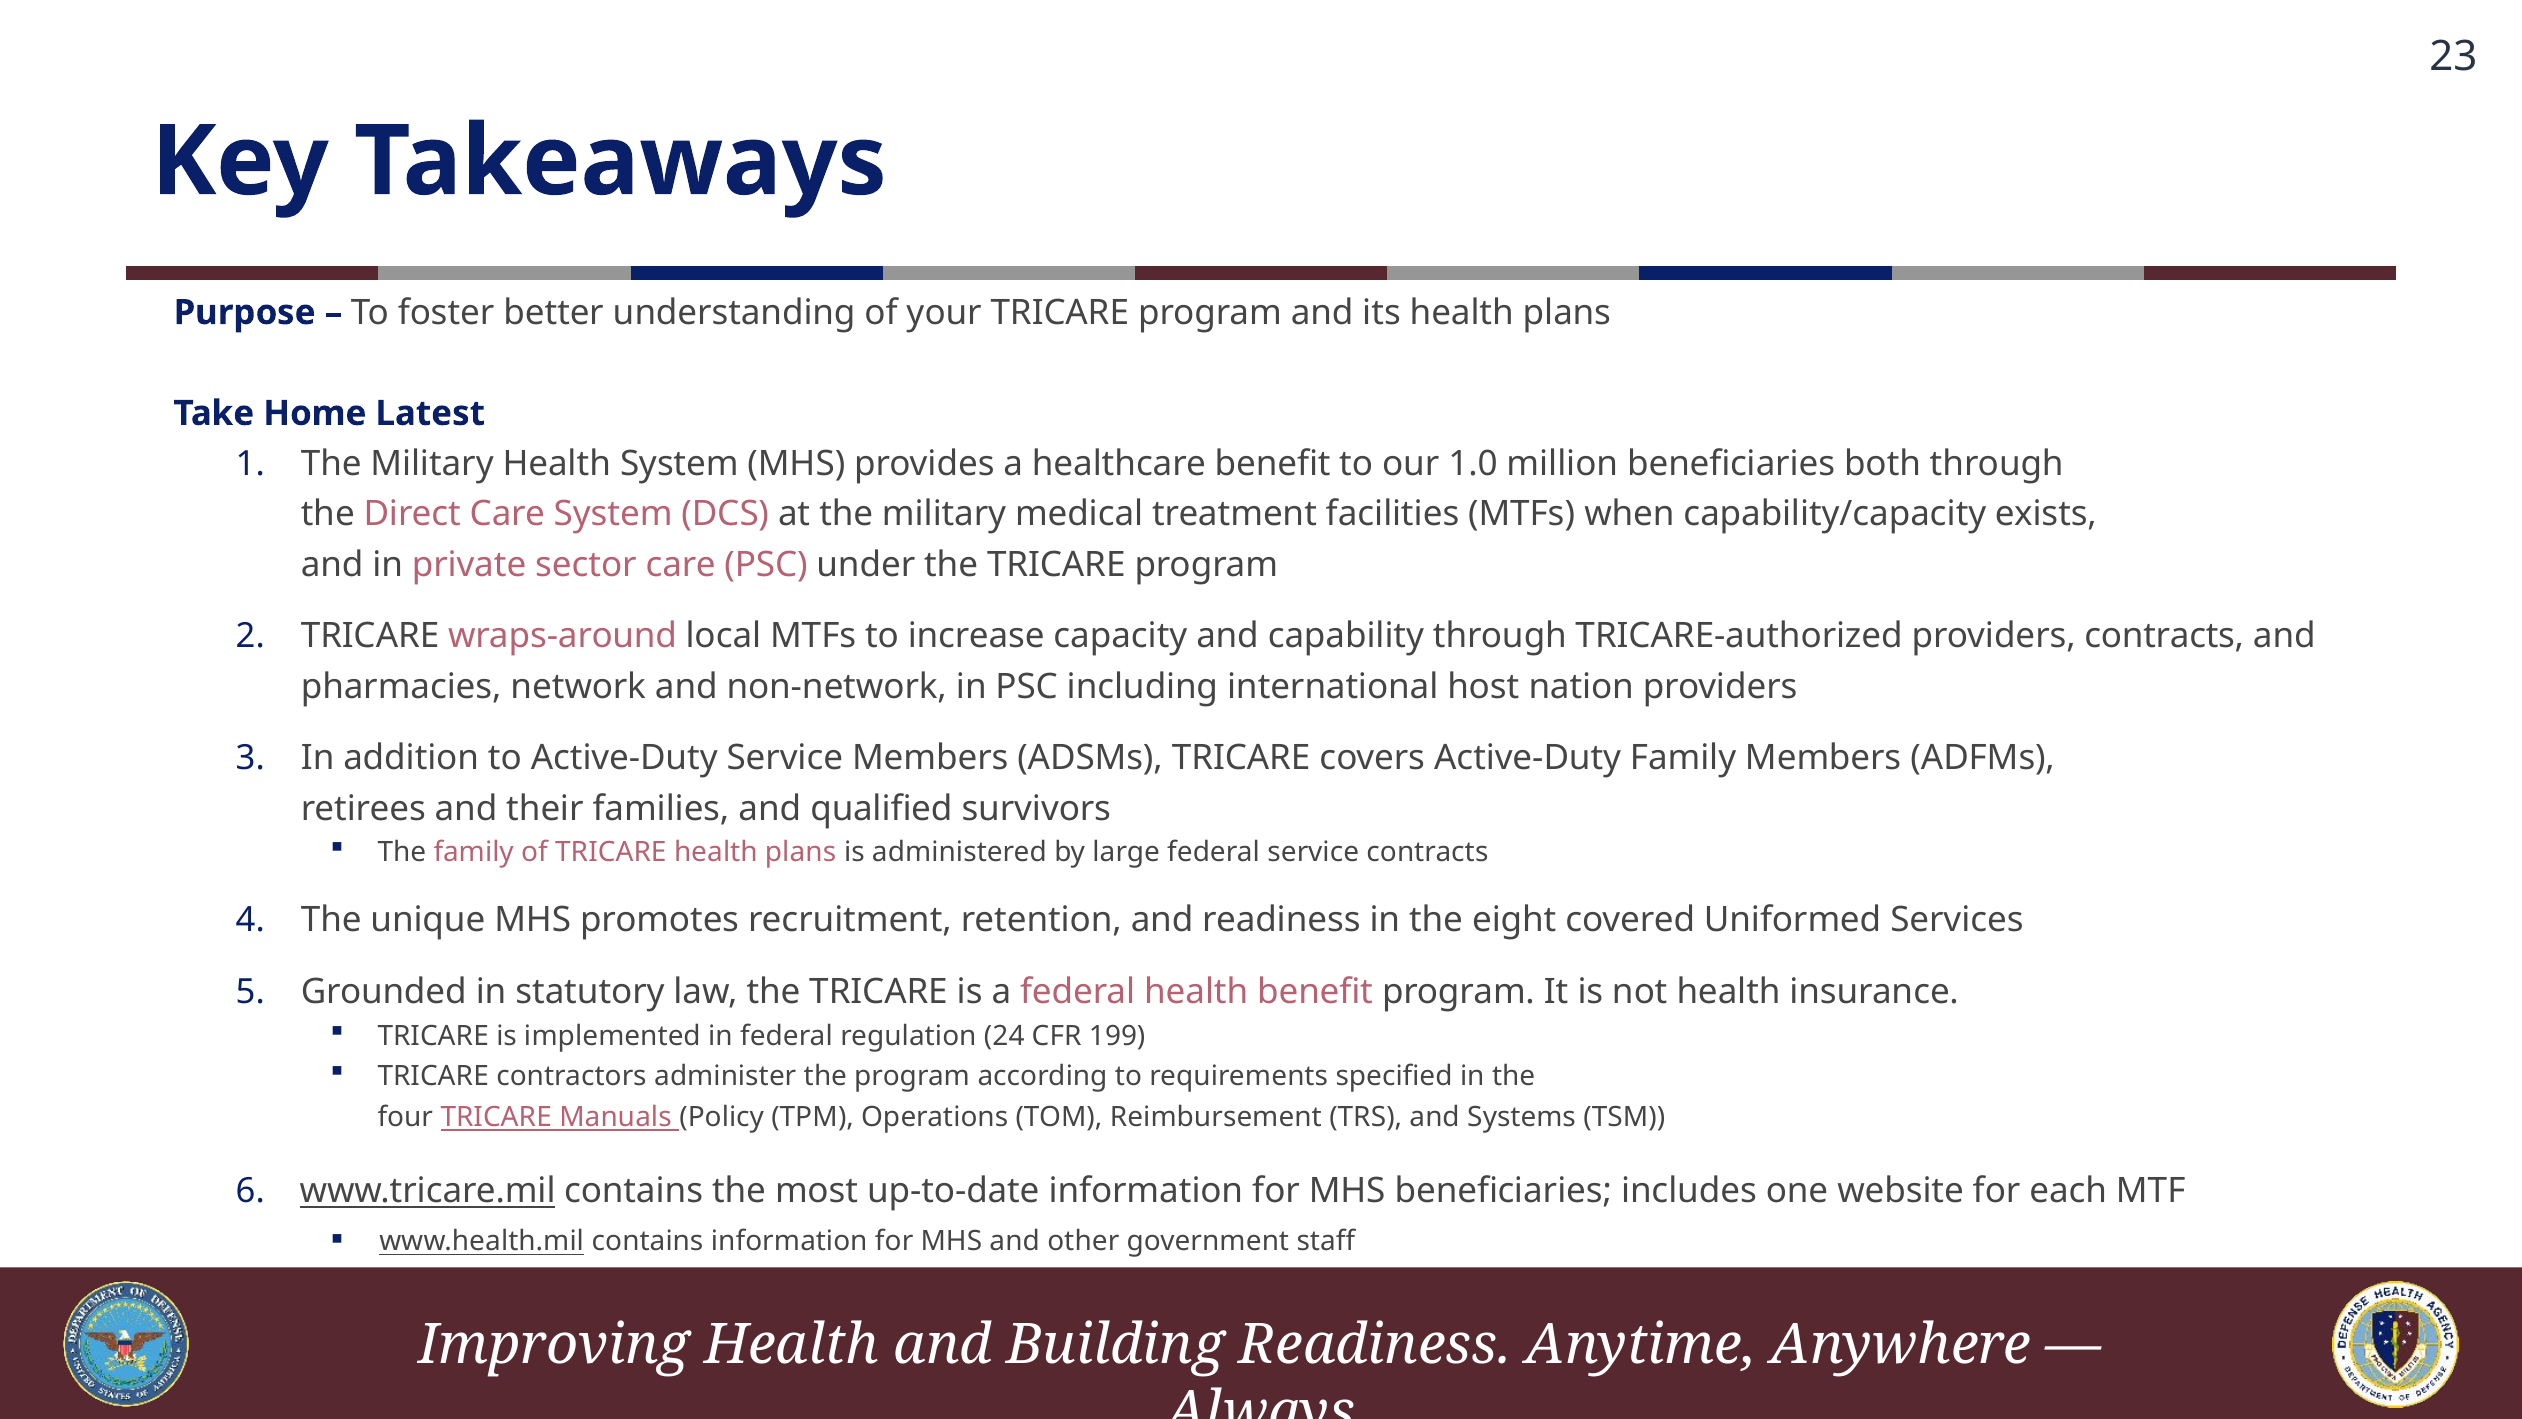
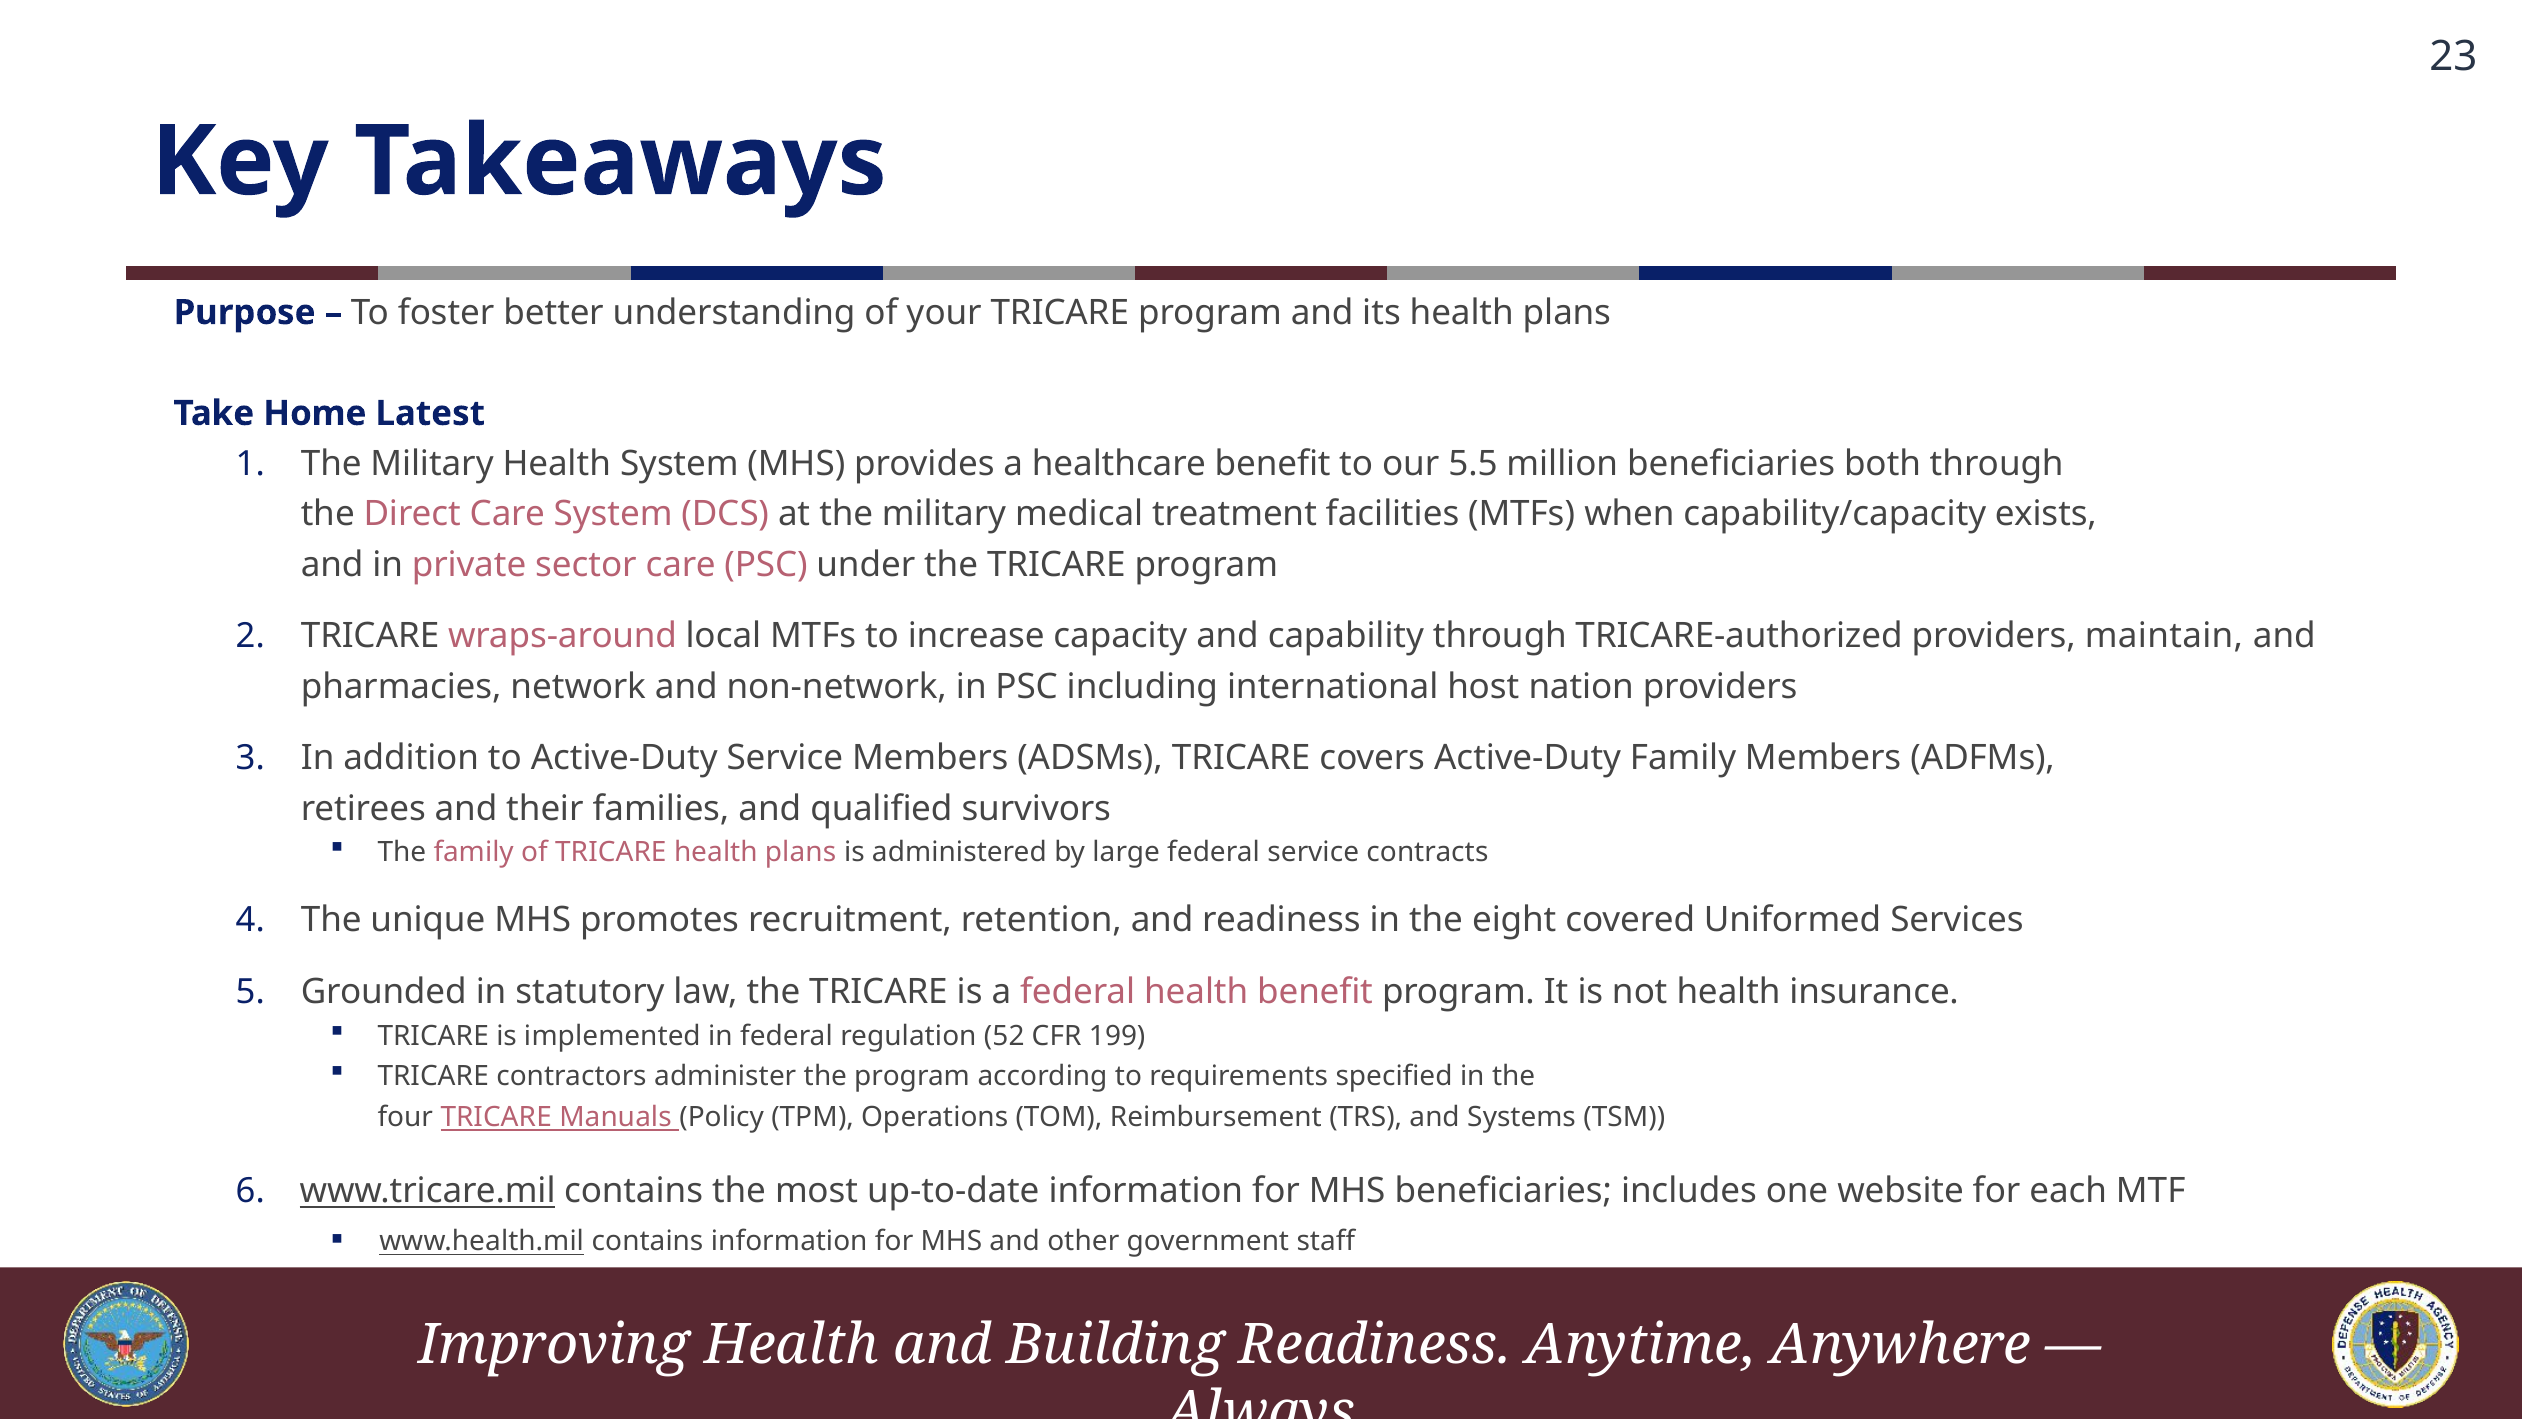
1.0: 1.0 -> 5.5 (1473, 464)
providers contracts: contracts -> maintain (2164, 636)
24: 24 -> 52 (1004, 1036)
